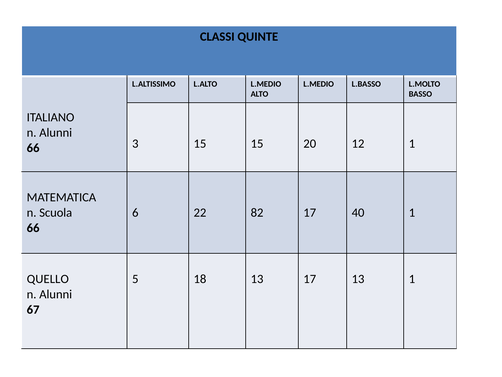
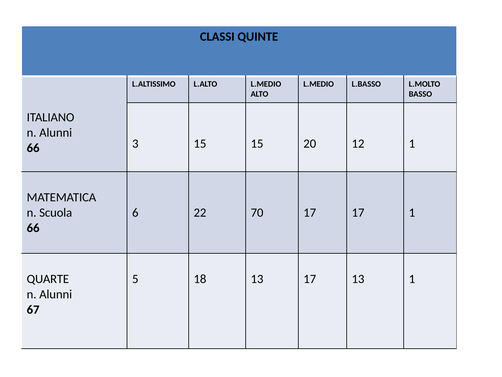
82: 82 -> 70 (257, 212)
17 40: 40 -> 17 (358, 212)
QUELLO: QUELLO -> QUARTE (48, 279)
